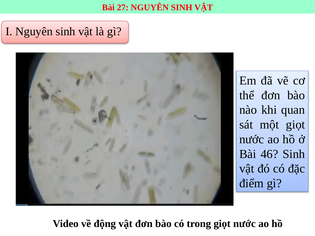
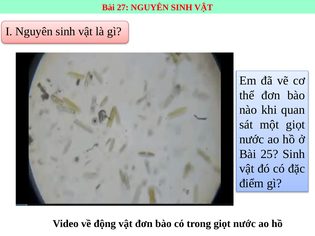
46: 46 -> 25 (269, 154)
